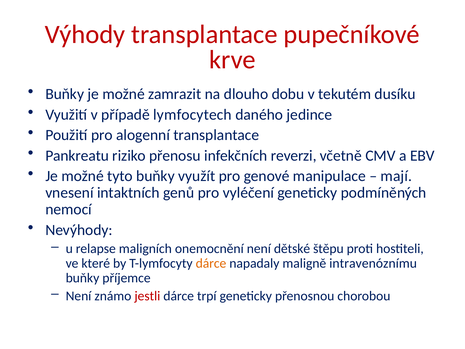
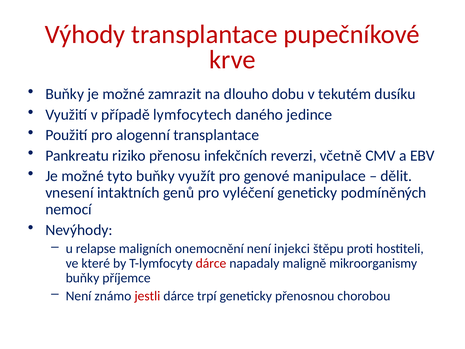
mají: mají -> dělit (396, 176)
dětské: dětské -> injekci (292, 248)
dárce colour: orange -> red (211, 263)
intravenóznímu: intravenóznímu -> mikroorganismy (373, 263)
